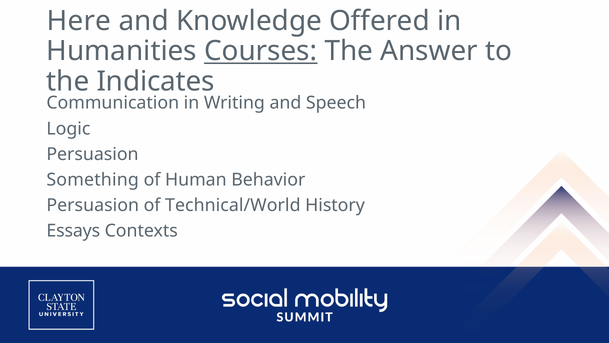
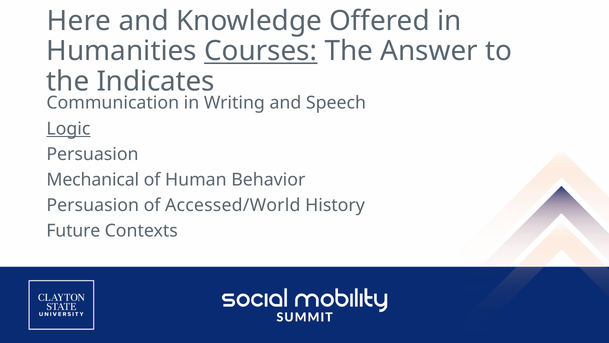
Logic underline: none -> present (68, 128)
Something: Something -> Mechanical (93, 180)
Technical/World: Technical/World -> Accessed/World (233, 205)
Essays: Essays -> Future (73, 231)
